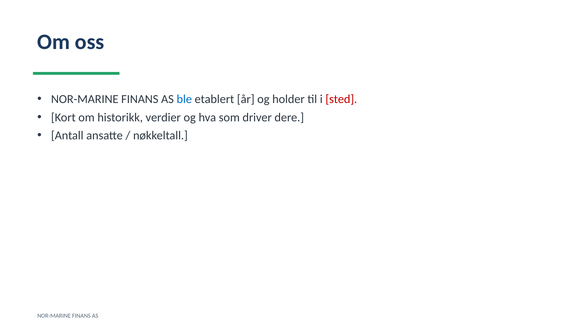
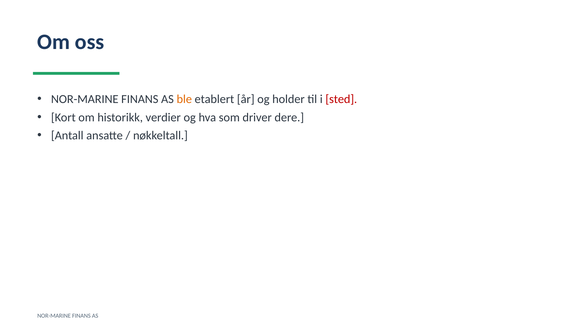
ble colour: blue -> orange (184, 99)
